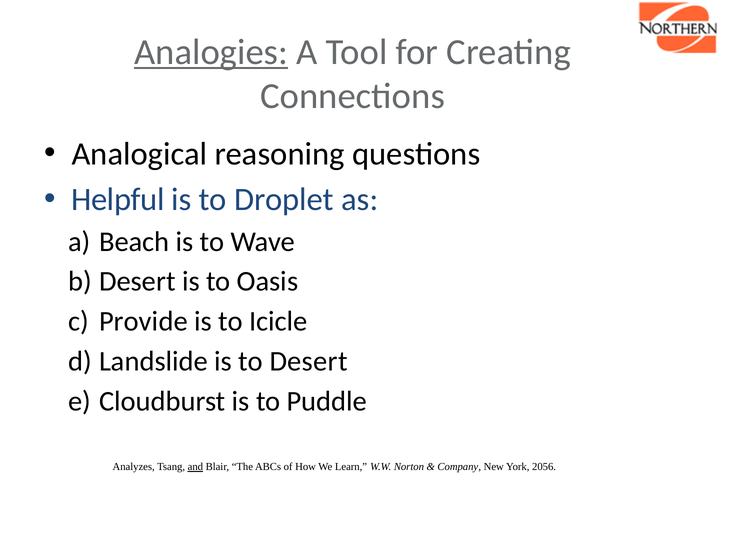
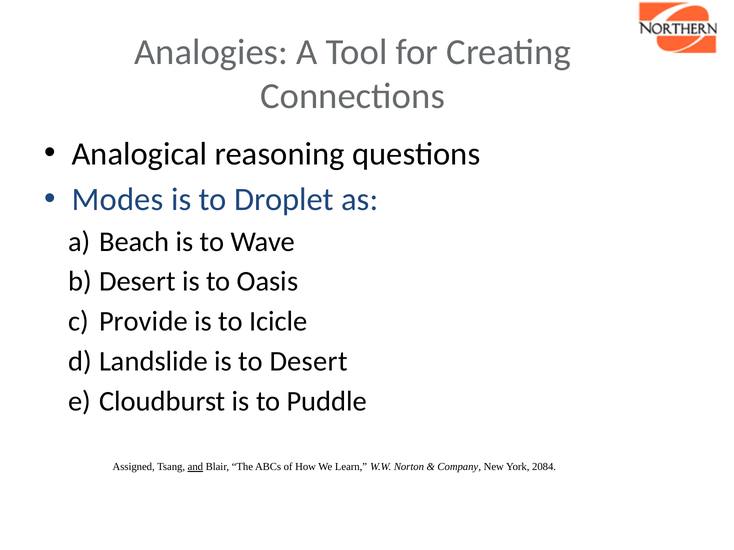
Analogies underline: present -> none (211, 52)
Helpful: Helpful -> Modes (118, 200)
Analyzes: Analyzes -> Assigned (134, 467)
2056: 2056 -> 2084 (544, 467)
